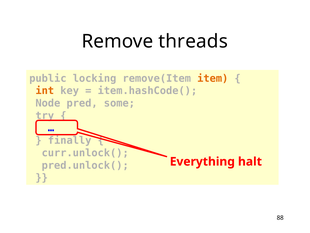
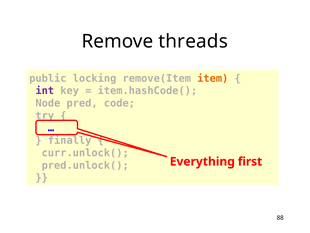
int colour: orange -> purple (45, 91)
some: some -> code (119, 103)
halt: halt -> first (250, 161)
